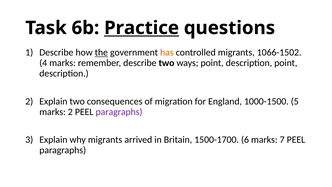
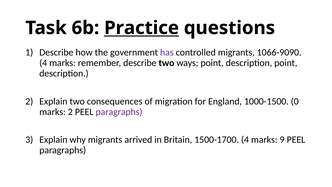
the underline: present -> none (101, 52)
has colour: orange -> purple (167, 52)
1066-1502: 1066-1502 -> 1066-9090 (279, 52)
5: 5 -> 0 (295, 101)
1500-1700 6: 6 -> 4 (245, 140)
7: 7 -> 9 (282, 140)
